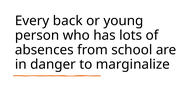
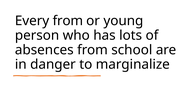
Every back: back -> from (68, 21)
